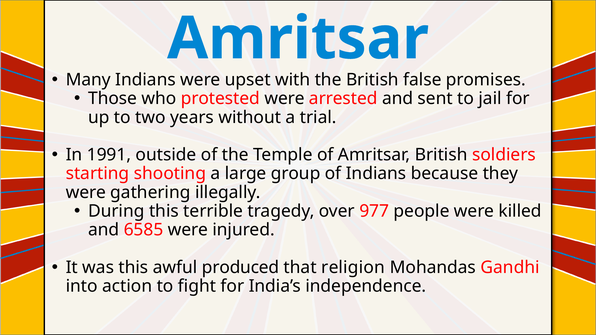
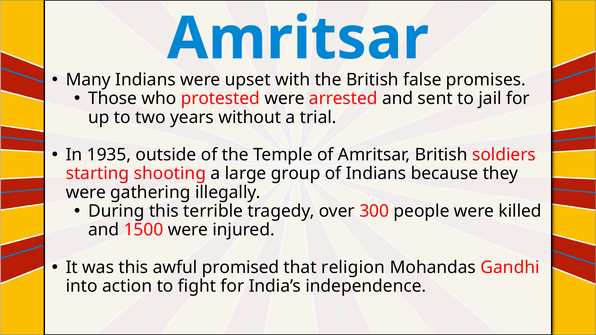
1991: 1991 -> 1935 (109, 155)
977: 977 -> 300 (374, 211)
6585: 6585 -> 1500 (144, 230)
produced: produced -> promised (241, 268)
